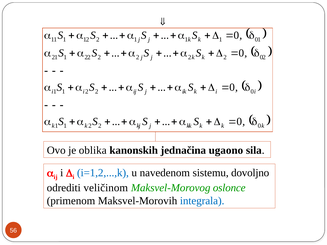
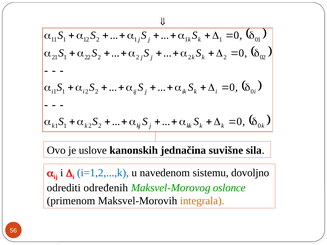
oblika: oblika -> uslove (93, 150)
ugaono: ugaono -> suvišne (226, 150)
veličinom: veličinom -> određenih (106, 188)
integrala colour: blue -> orange (202, 201)
